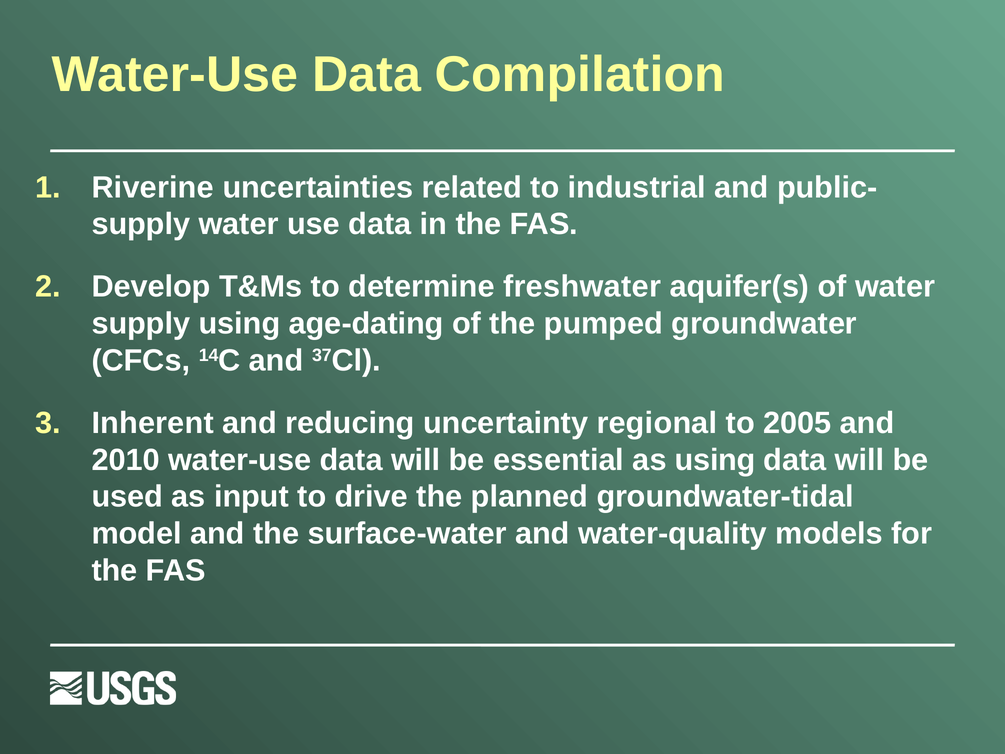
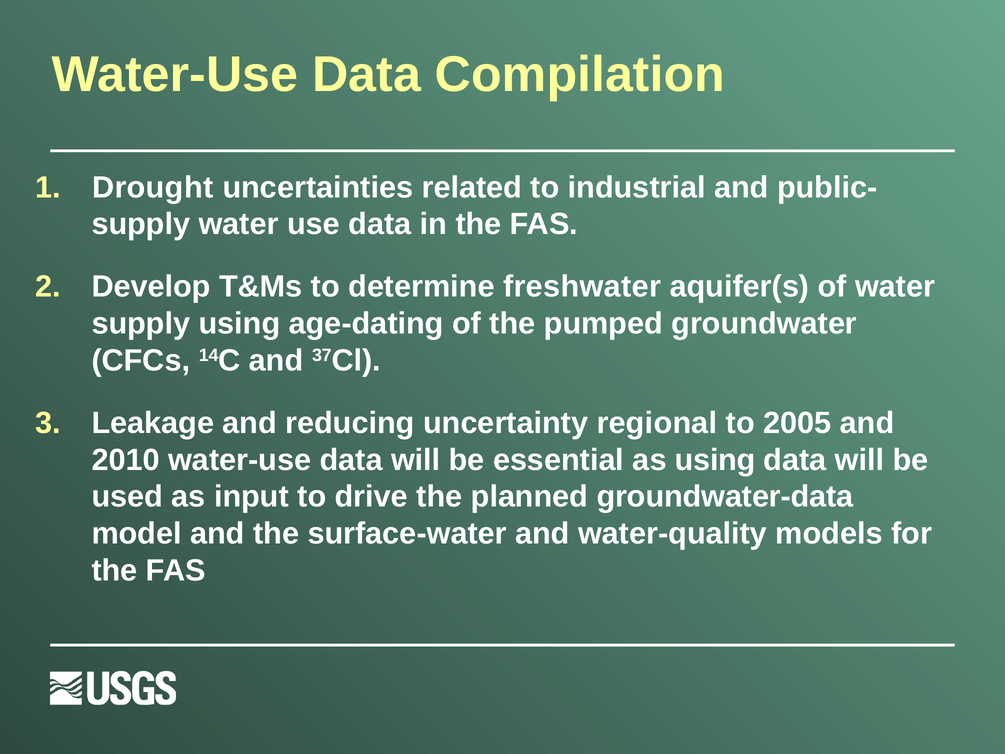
Riverine: Riverine -> Drought (153, 187)
Inherent: Inherent -> Leakage (153, 423)
groundwater-tidal: groundwater-tidal -> groundwater-data (725, 497)
